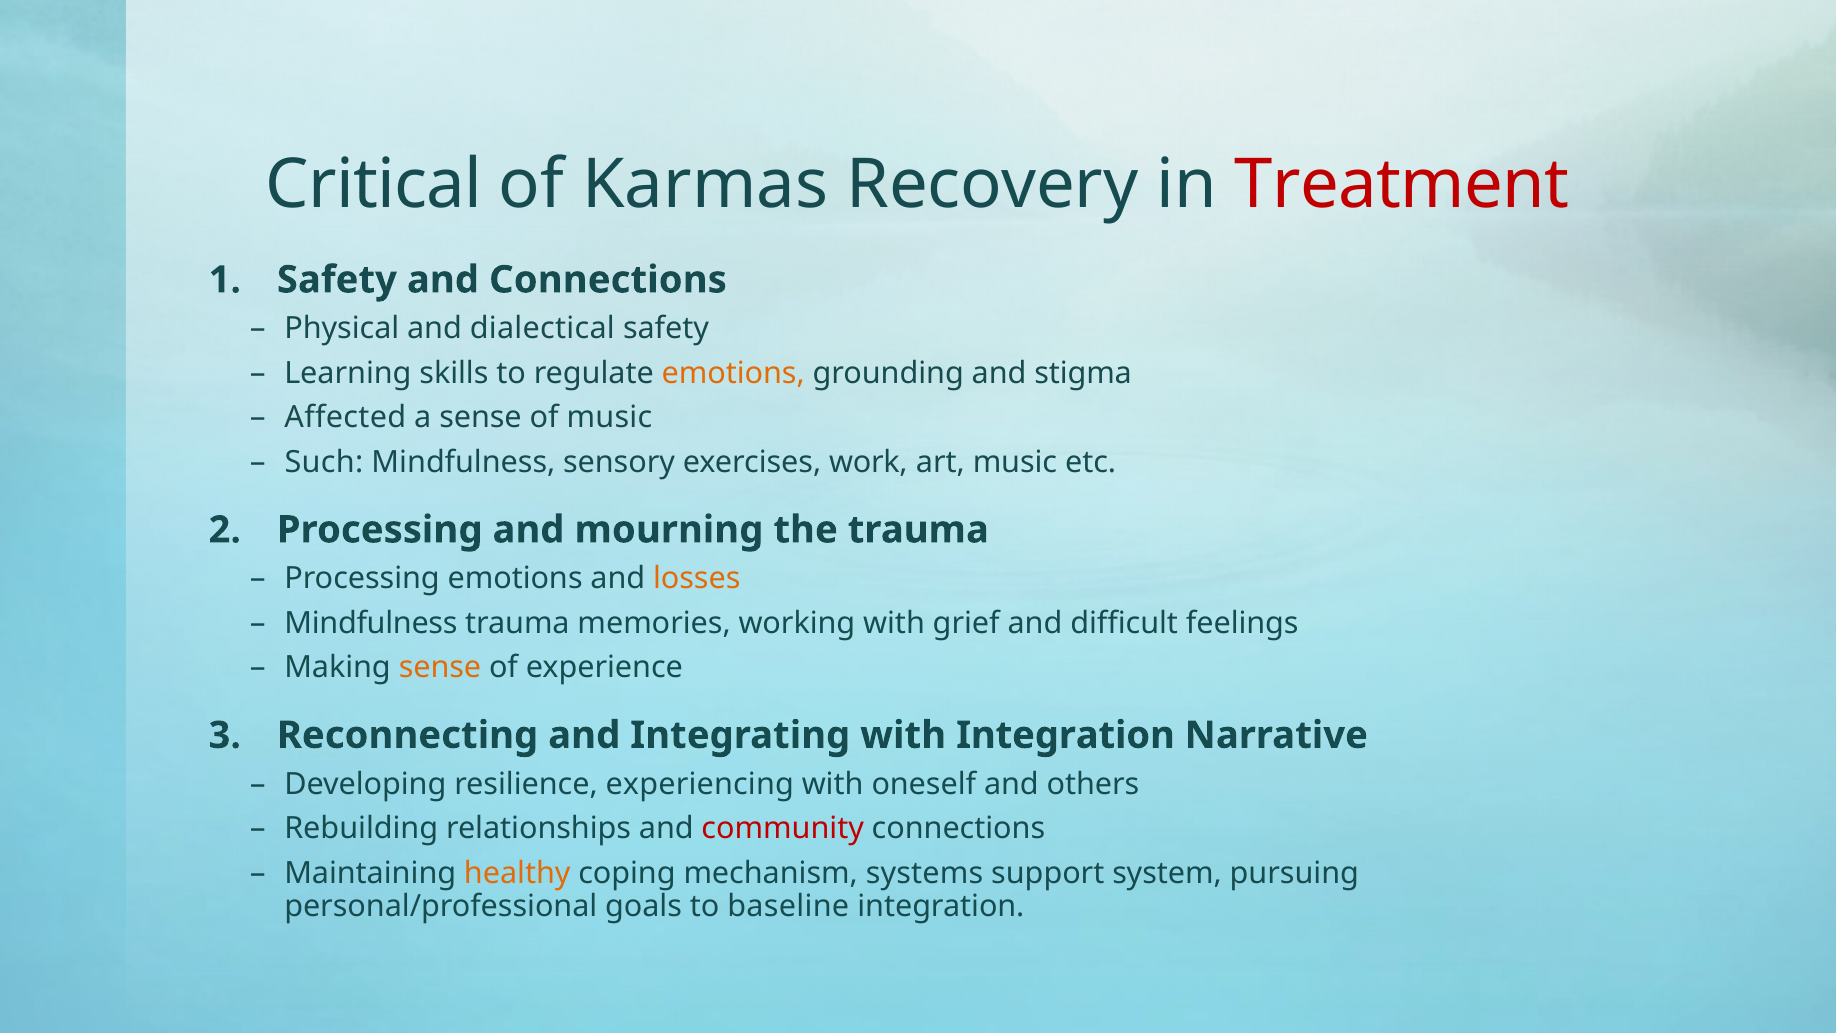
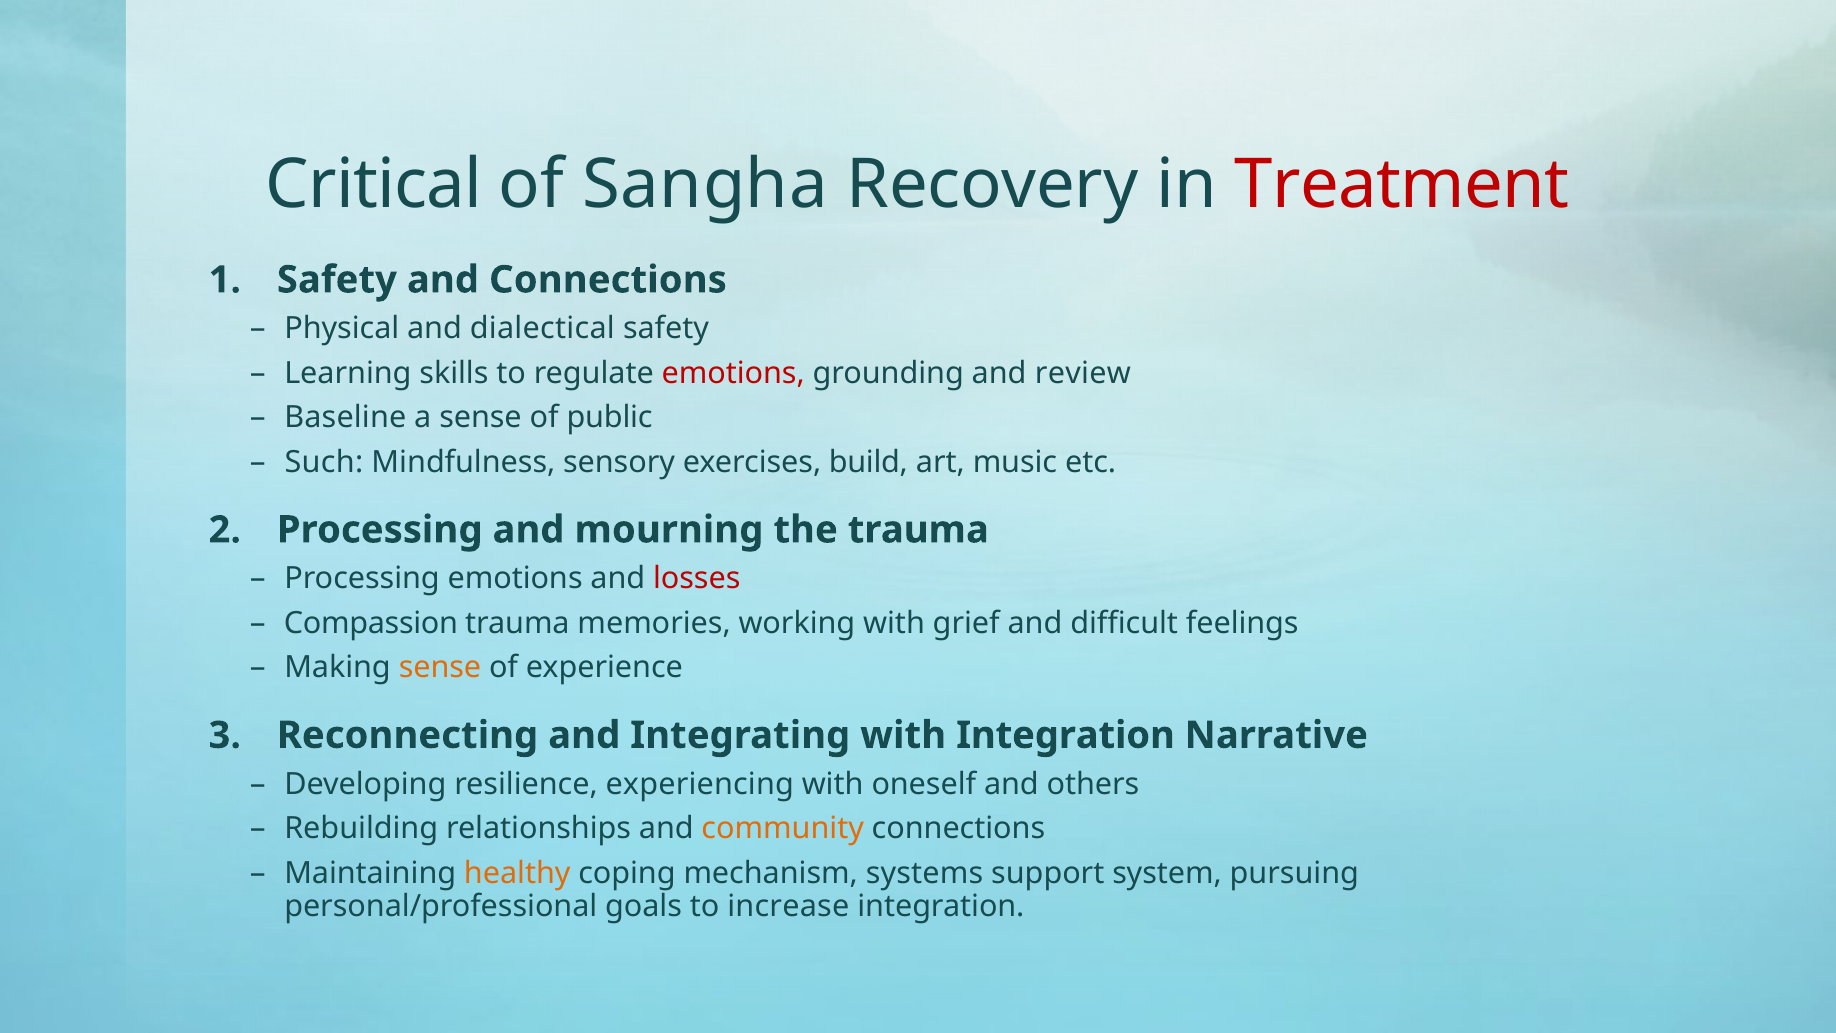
Karmas: Karmas -> Sangha (705, 185)
emotions colour: orange -> red (733, 373)
stigma: stigma -> review (1083, 373)
Affected: Affected -> Baseline (345, 418)
of music: music -> public (610, 418)
work: work -> build (868, 462)
losses colour: orange -> red (697, 579)
Mindfulness: Mindfulness -> Compassion (371, 623)
community colour: red -> orange (783, 829)
baseline: baseline -> increase (788, 906)
